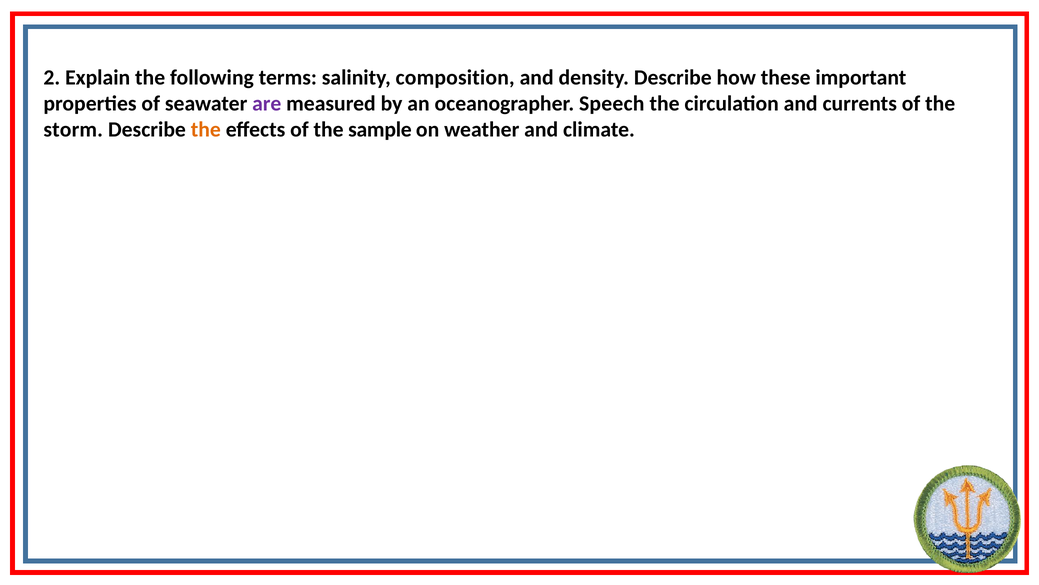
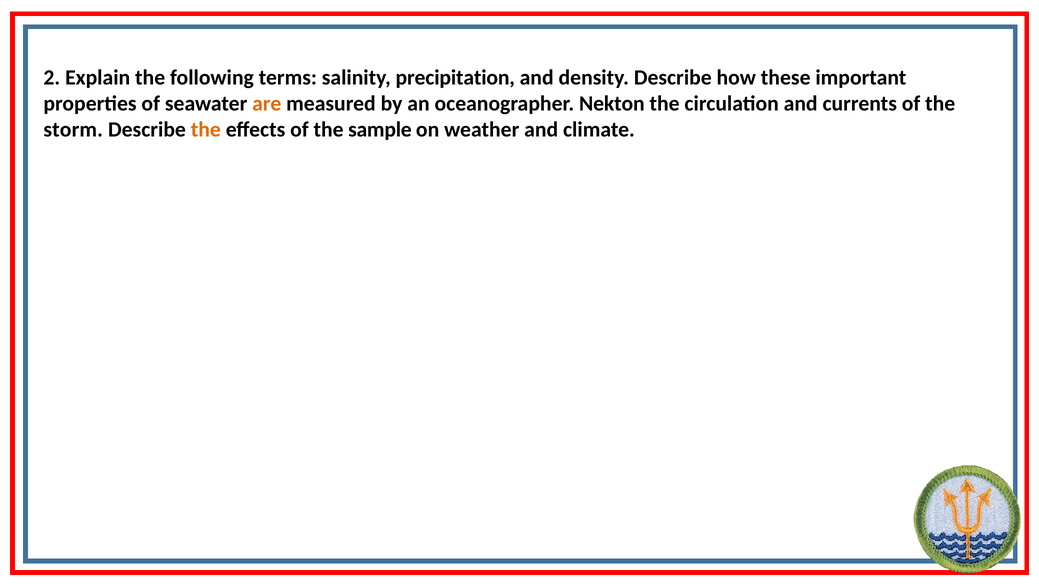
composition: composition -> precipitation (455, 78)
are colour: purple -> orange (267, 104)
Speech: Speech -> Nekton (612, 104)
